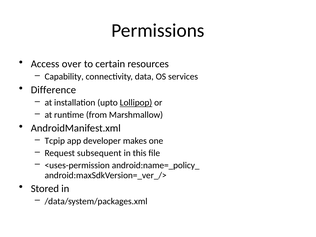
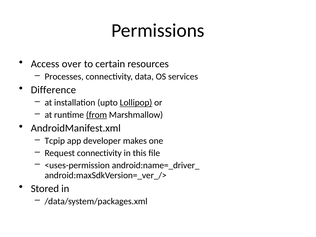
Capability: Capability -> Processes (64, 77)
from underline: none -> present (97, 115)
Request subsequent: subsequent -> connectivity (99, 153)
android:name=_policy_: android:name=_policy_ -> android:name=_driver_ (156, 165)
